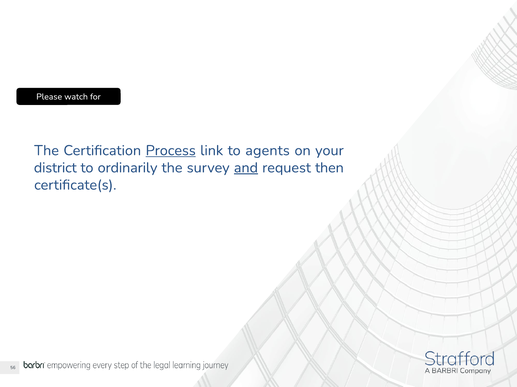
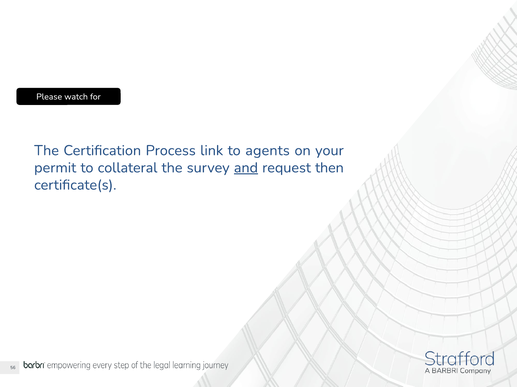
Process underline: present -> none (171, 151)
district: district -> permit (55, 168)
ordinarily: ordinarily -> collateral (128, 168)
